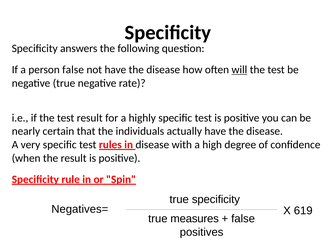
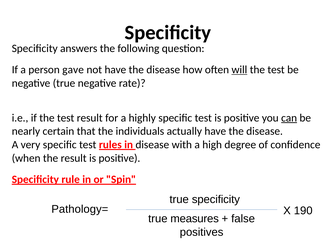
person false: false -> gave (73, 70)
can underline: none -> present (289, 118)
Negatives=: Negatives= -> Pathology= (80, 209)
619: 619 -> 190 (303, 211)
